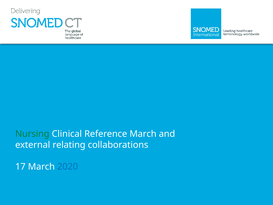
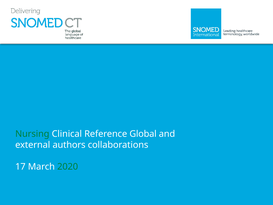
Reference March: March -> Global (143, 134)
relating: relating -> authors (69, 145)
2020 colour: blue -> green (68, 167)
